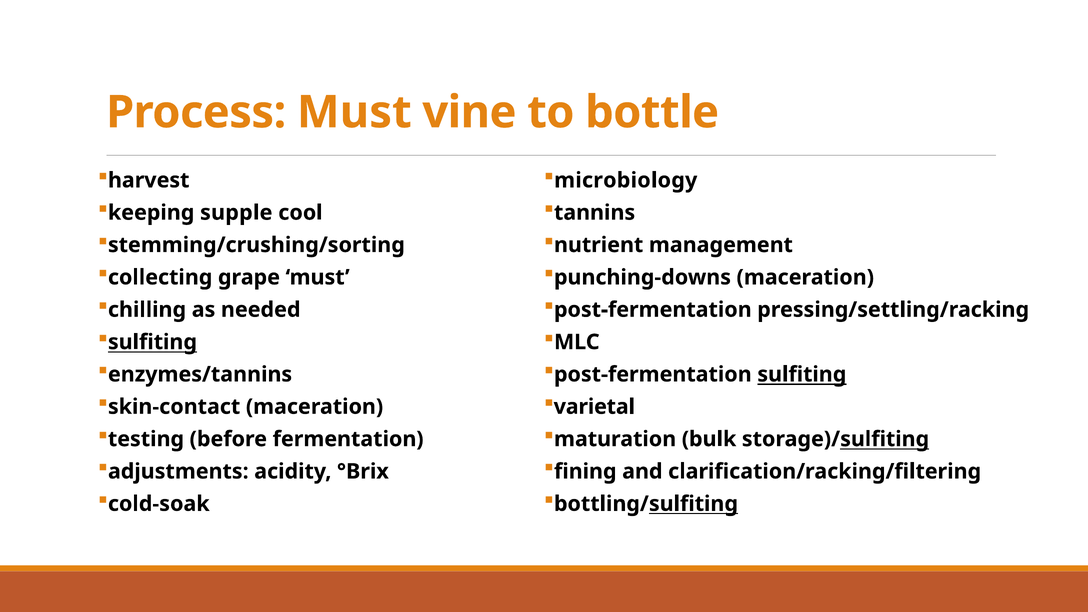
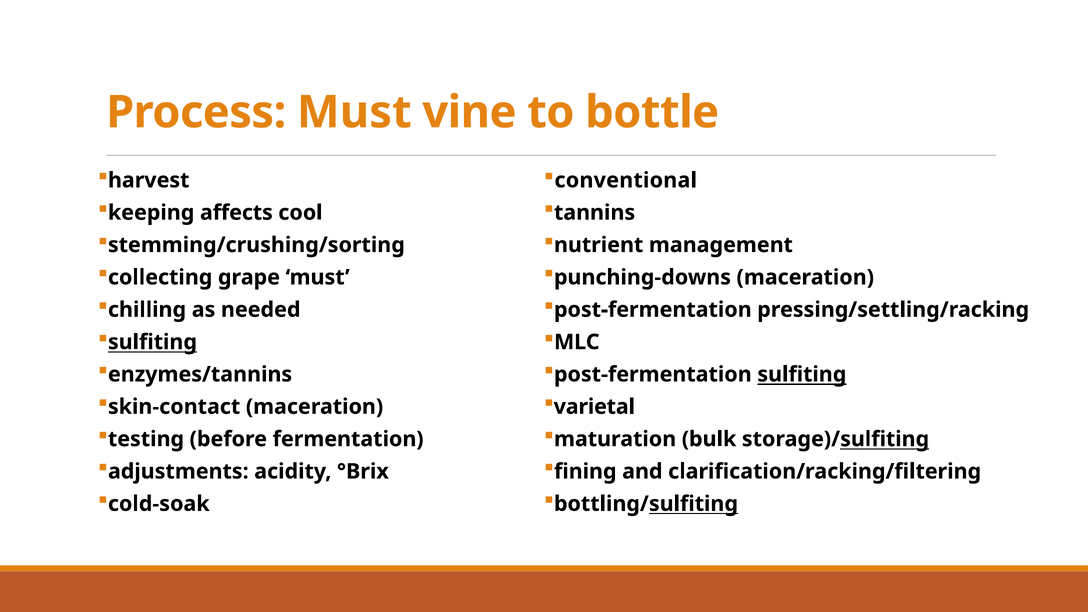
microbiology: microbiology -> conventional (626, 180)
supple: supple -> affects (236, 213)
